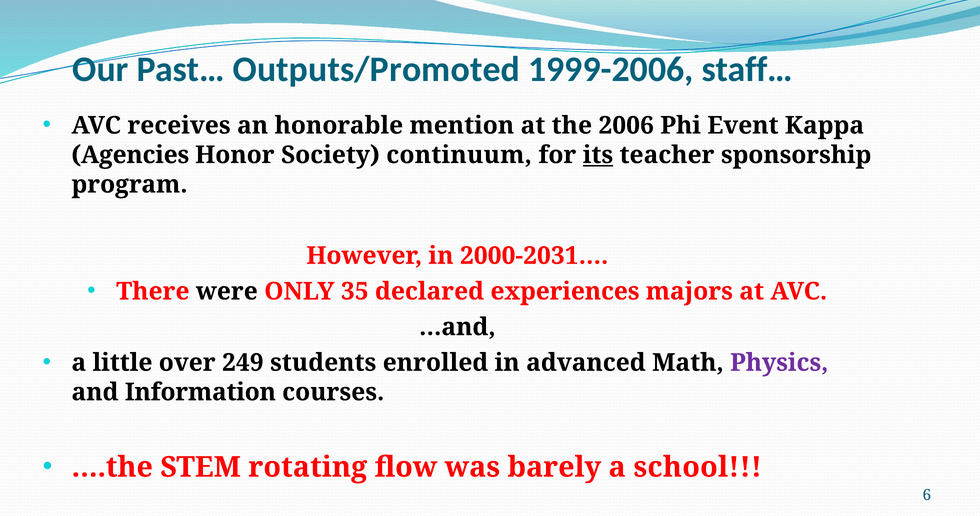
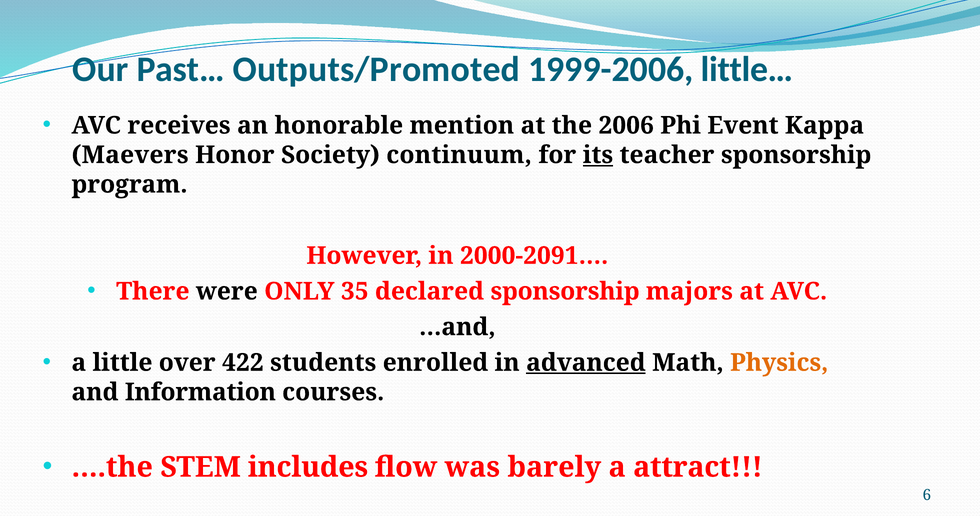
staff…: staff… -> little… (747, 69)
Agencies: Agencies -> Maevers (130, 155)
2000-2031…: 2000-2031… -> 2000-2091… (534, 256)
declared experiences: experiences -> sponsorship (565, 291)
249: 249 -> 422 (243, 363)
advanced underline: none -> present (586, 363)
Physics colour: purple -> orange (779, 363)
rotating: rotating -> includes (308, 467)
school: school -> attract (698, 467)
